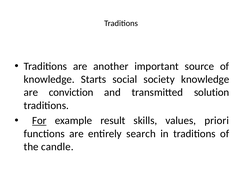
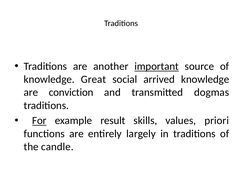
important underline: none -> present (157, 66)
Starts: Starts -> Great (94, 79)
society: society -> arrived (159, 79)
solution: solution -> dogmas (212, 92)
search: search -> largely (141, 134)
